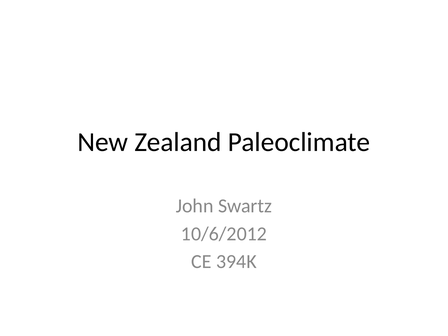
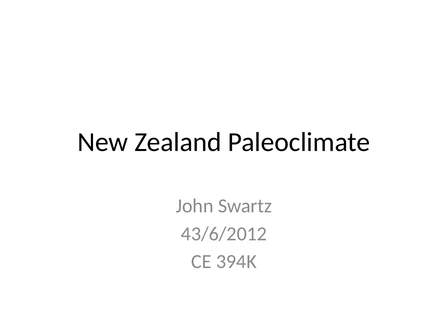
10/6/2012: 10/6/2012 -> 43/6/2012 (224, 234)
